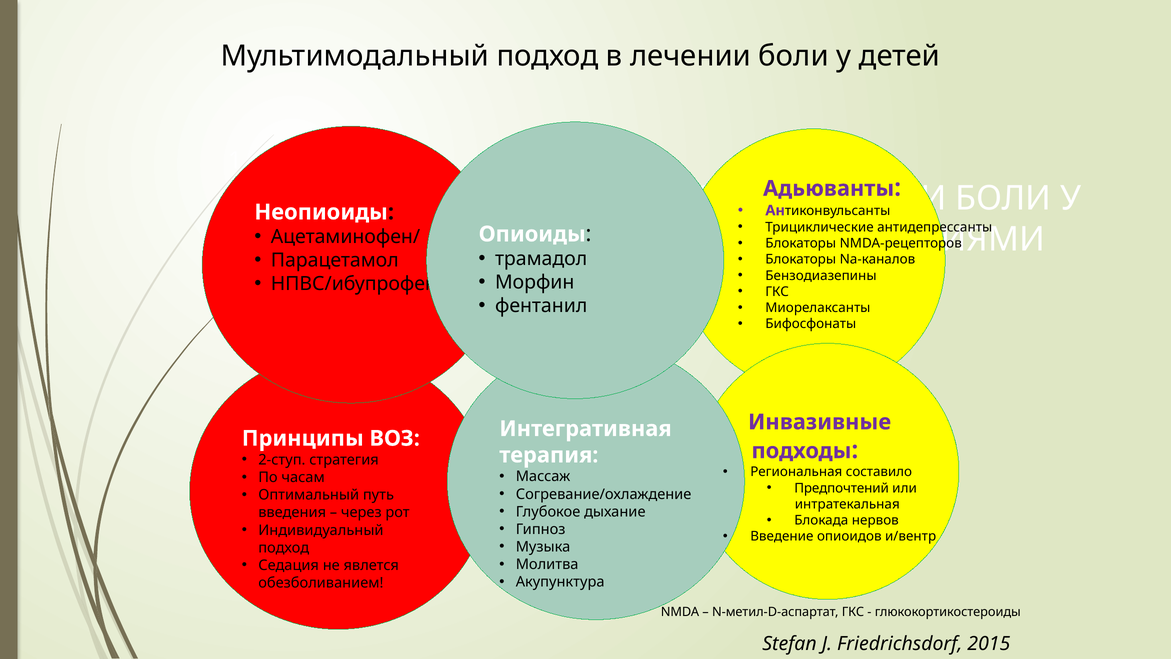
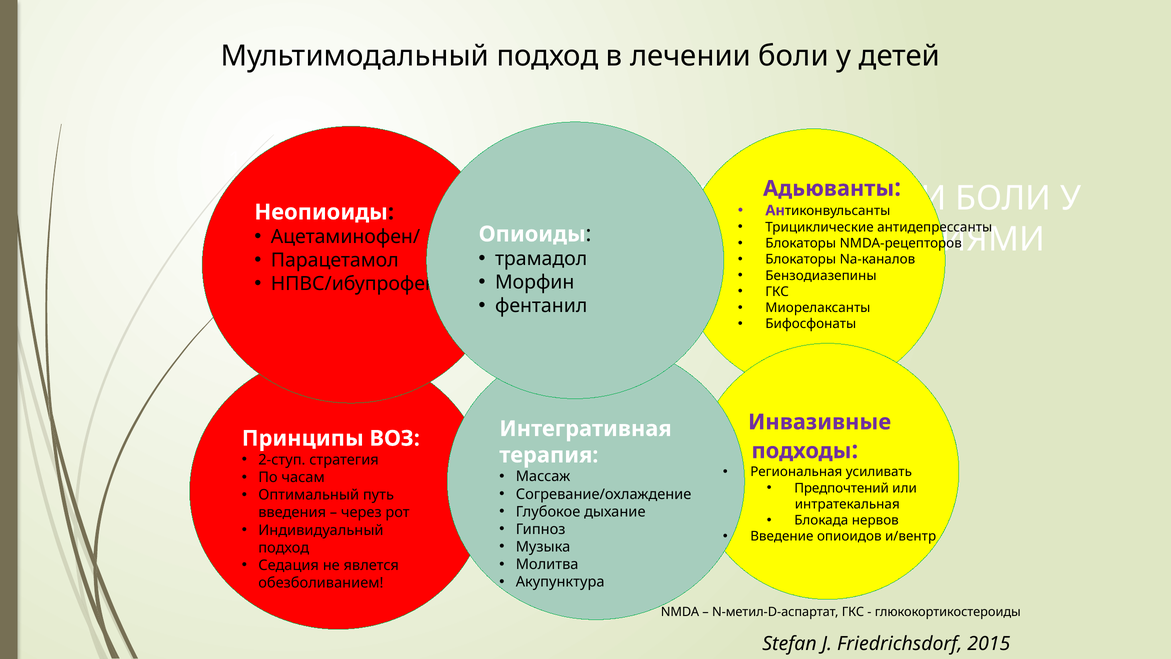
составило: составило -> усиливать (879, 472)
